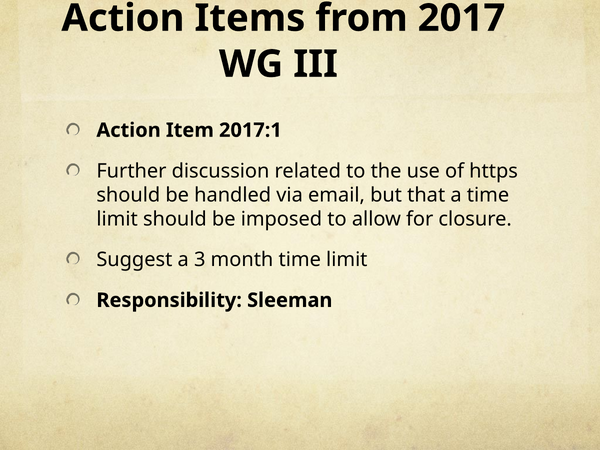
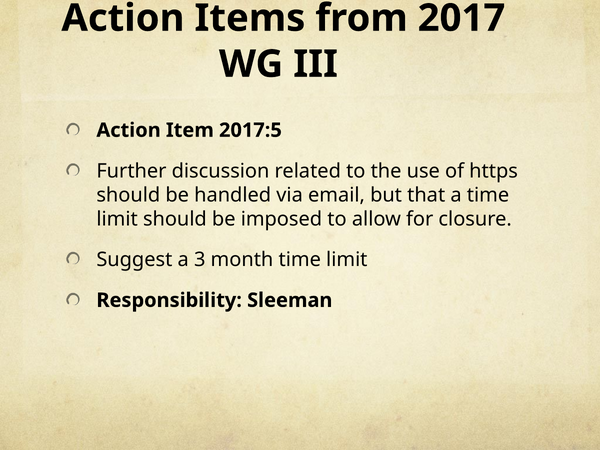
2017:1: 2017:1 -> 2017:5 (250, 130)
